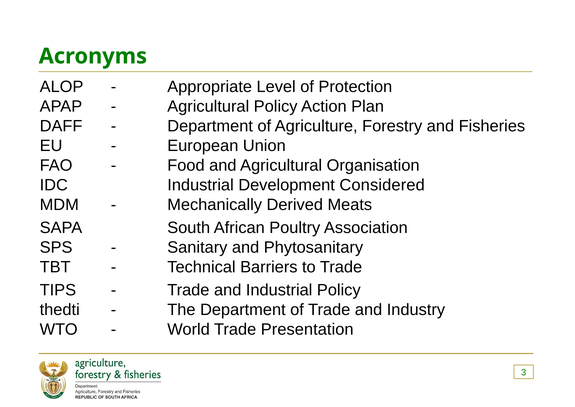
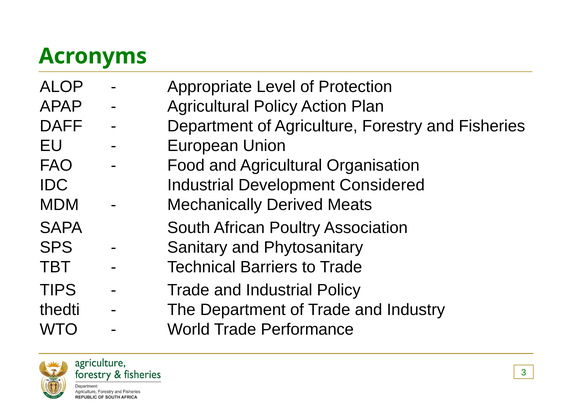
Presentation: Presentation -> Performance (307, 329)
